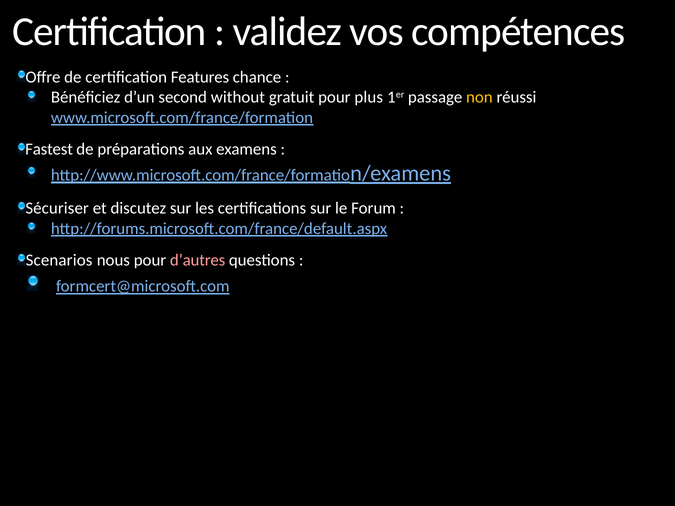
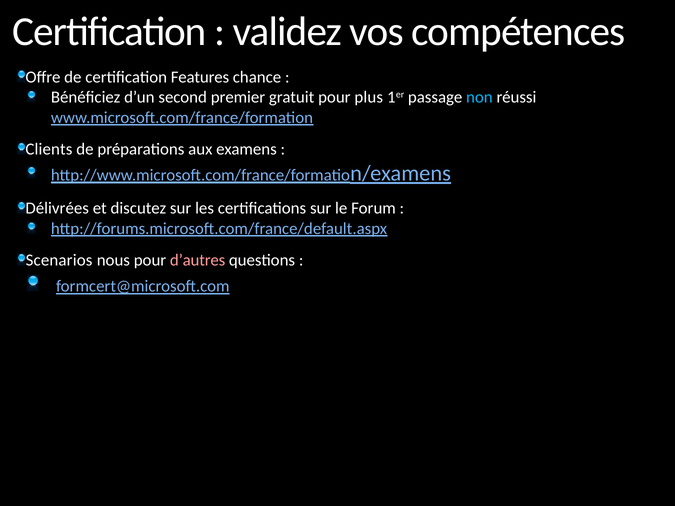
without: without -> premier (238, 97)
non colour: yellow -> light blue (479, 97)
Fastest: Fastest -> Clients (49, 149)
Sécuriser: Sécuriser -> Délivrées (57, 208)
